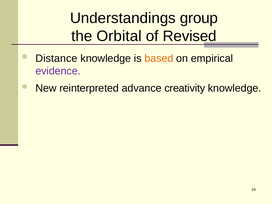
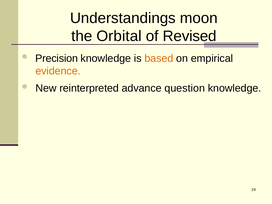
group: group -> moon (199, 18)
Distance: Distance -> Precision (57, 58)
evidence colour: purple -> orange (58, 71)
creativity: creativity -> question (185, 88)
